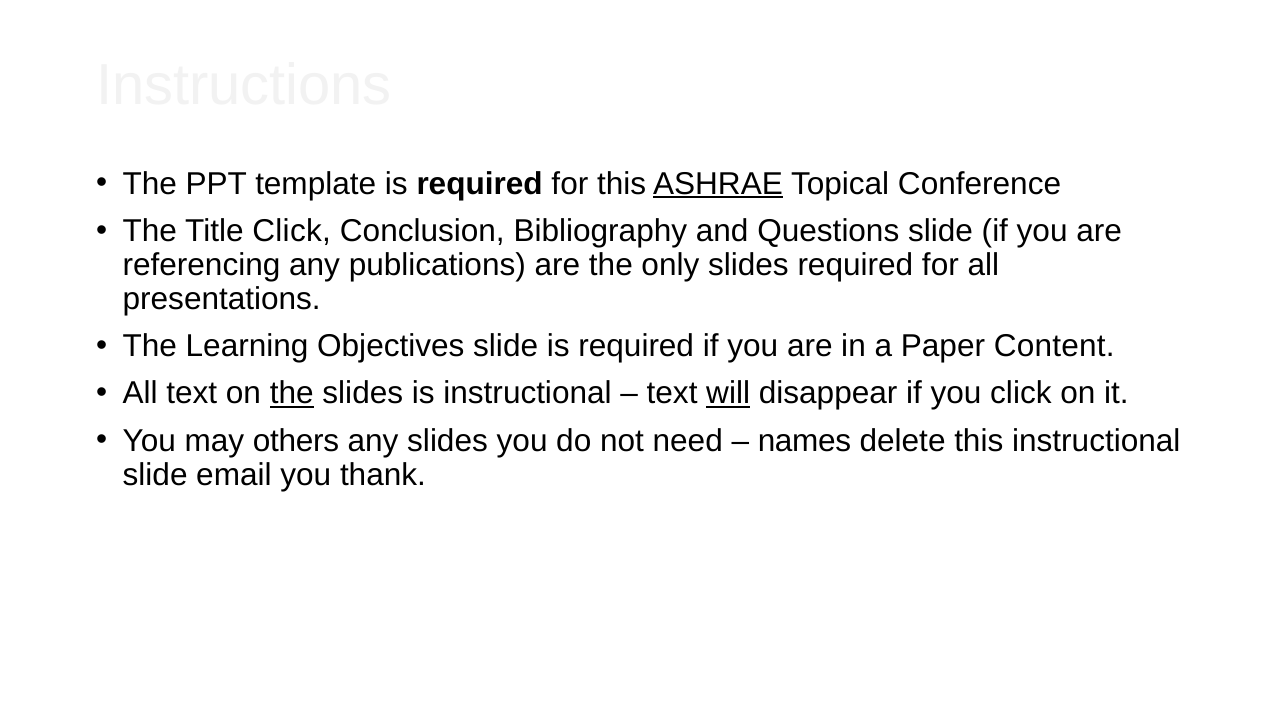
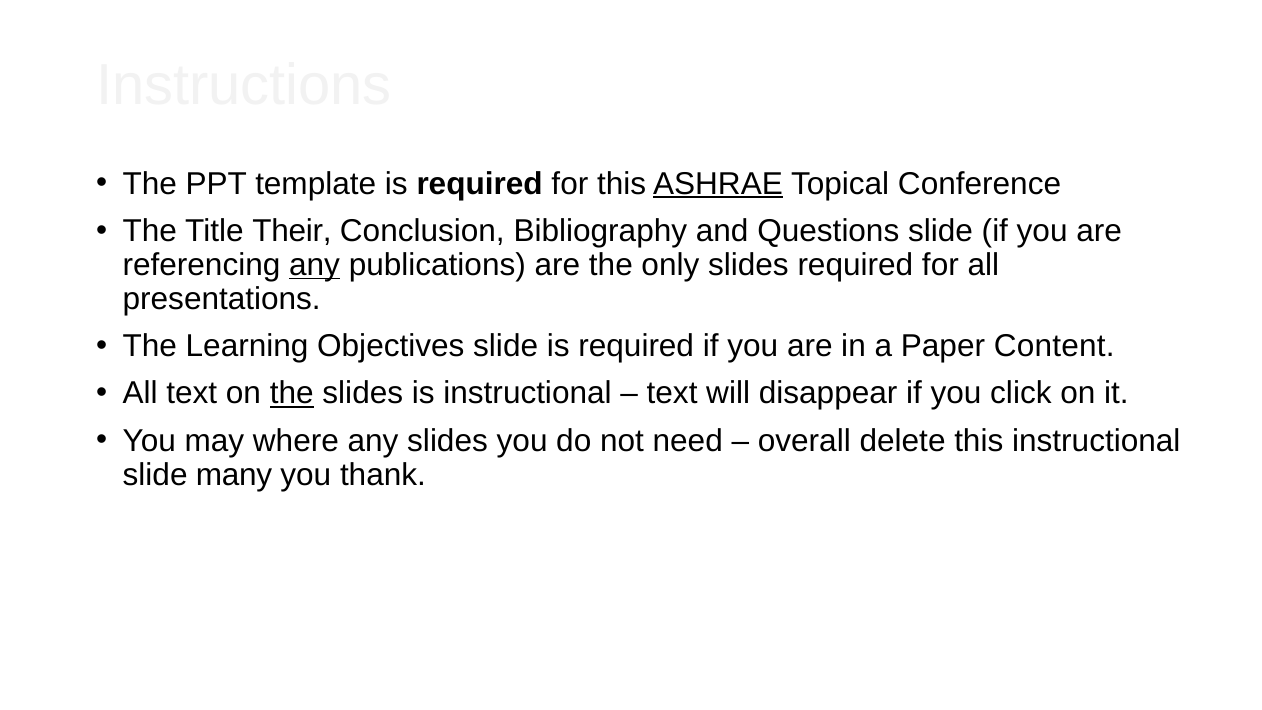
Title Click: Click -> Their (292, 231)
any underline: none -> present (315, 265)
will underline: present -> none (728, 393)
others: others -> where (296, 441)
names: names -> overall (804, 441)
email: email -> many (234, 475)
